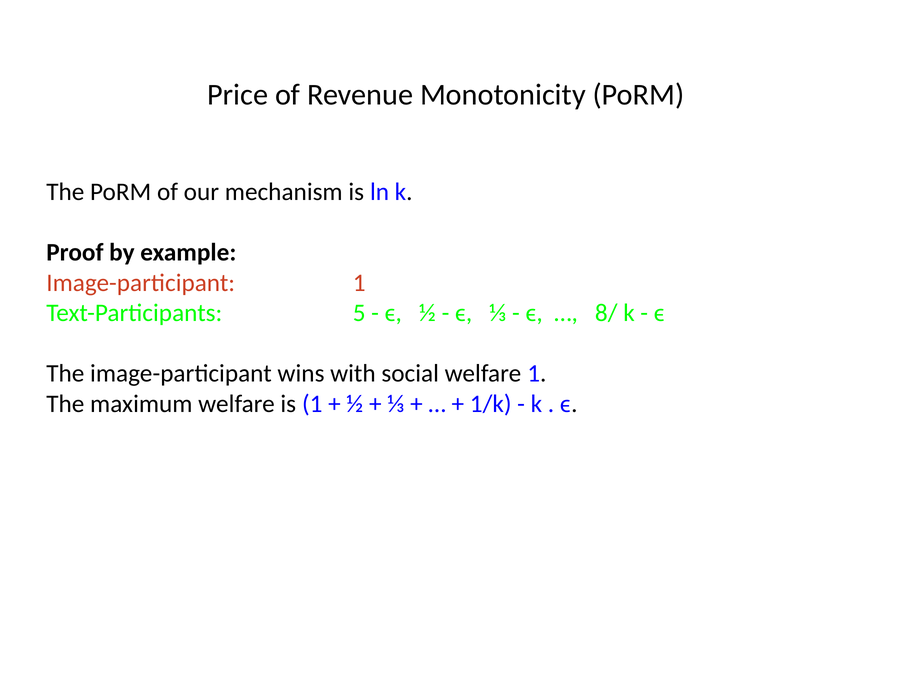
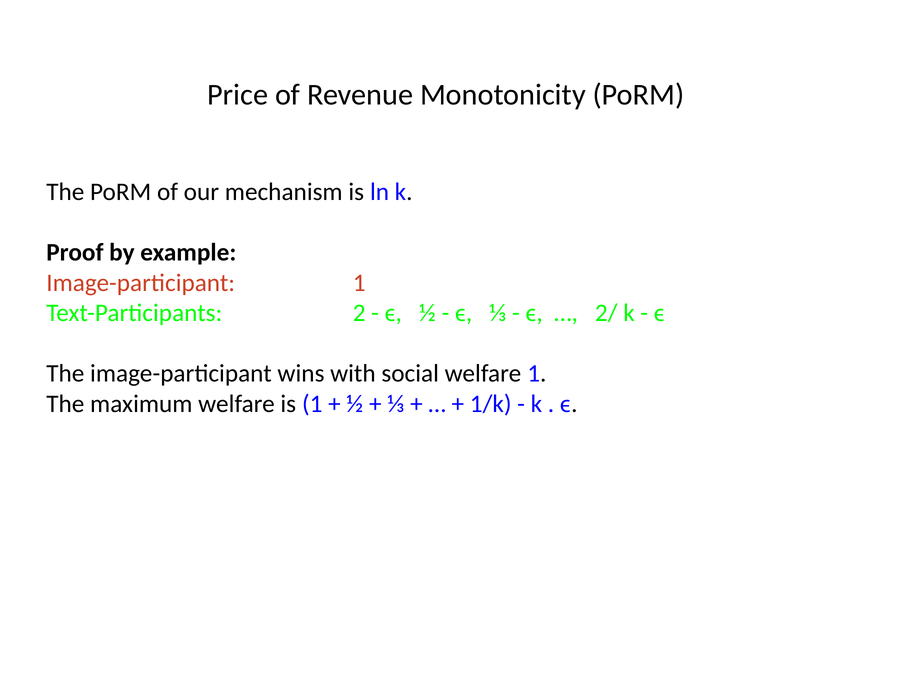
5: 5 -> 2 (359, 313)
8/: 8/ -> 2/ (606, 313)
